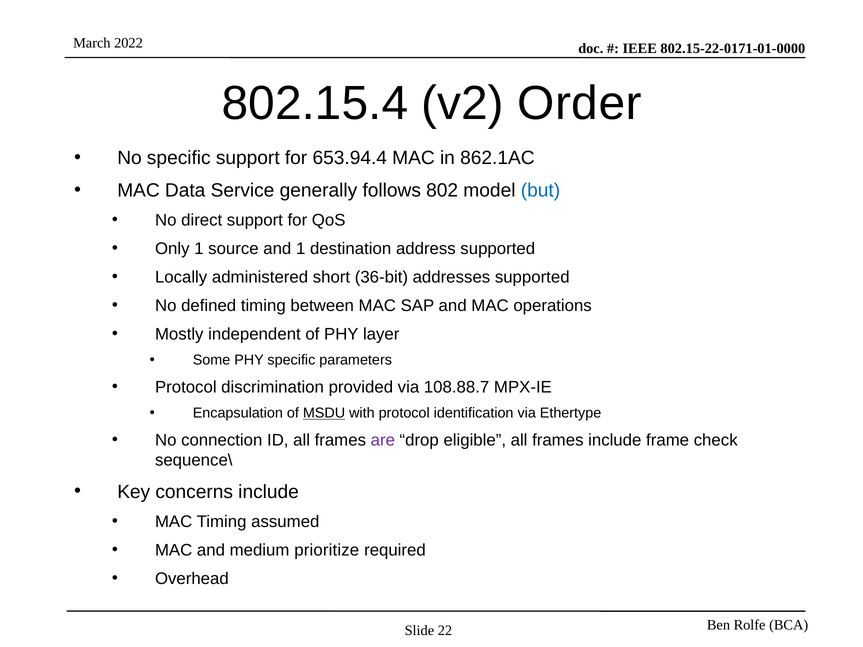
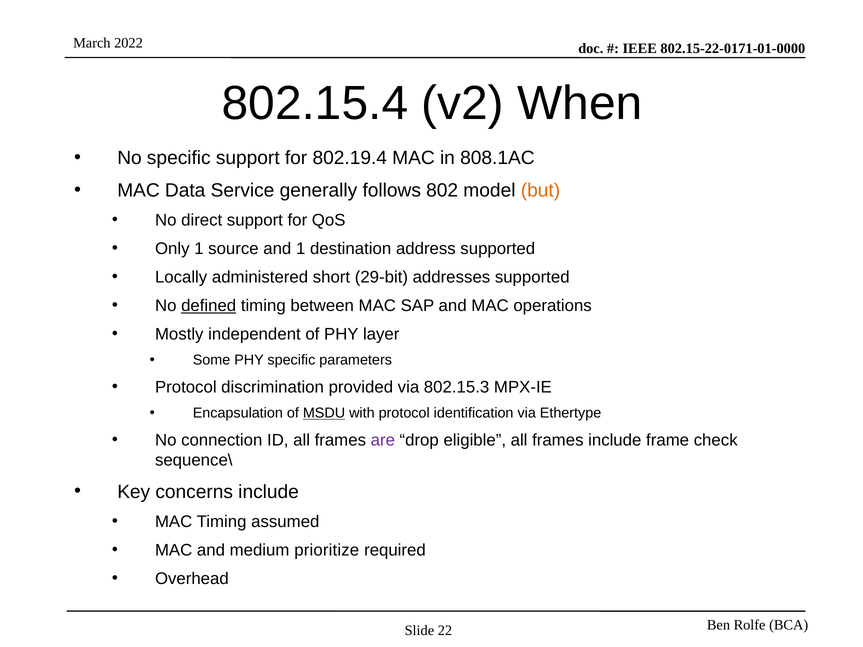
Order: Order -> When (580, 104)
653.94.4: 653.94.4 -> 802.19.4 (350, 158)
862.1AC: 862.1AC -> 808.1AC (497, 158)
but colour: blue -> orange (541, 191)
36-bit: 36-bit -> 29-bit (381, 277)
defined underline: none -> present (209, 306)
108.88.7: 108.88.7 -> 802.15.3 (457, 387)
